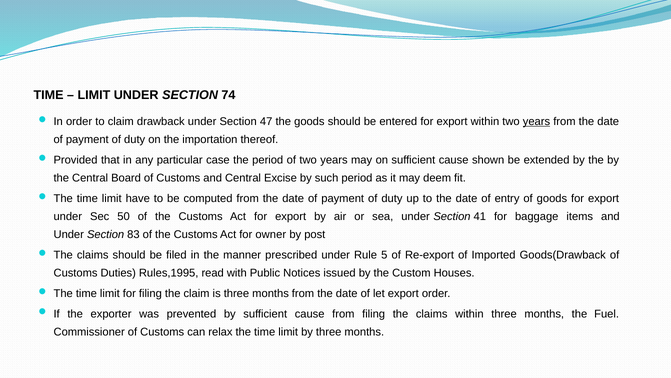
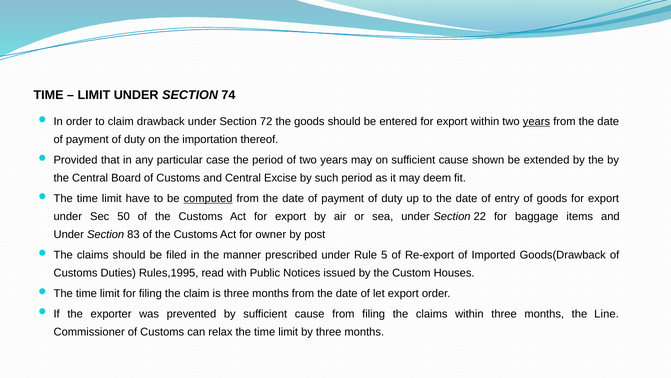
47: 47 -> 72 (266, 121)
computed underline: none -> present (208, 198)
41: 41 -> 22 (480, 216)
Fuel: Fuel -> Line (607, 313)
